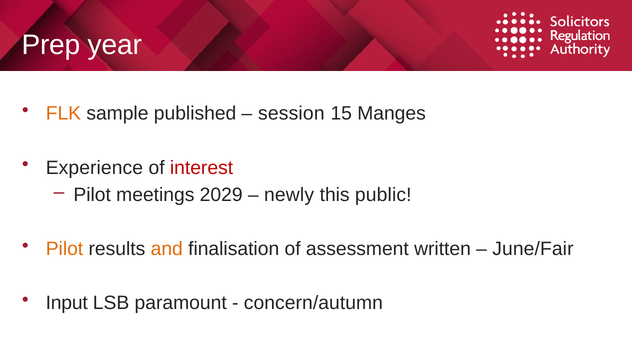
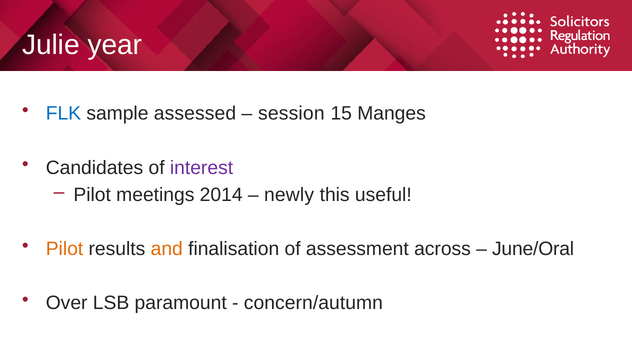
Prep: Prep -> Julie (51, 45)
FLK colour: orange -> blue (63, 113)
published: published -> assessed (195, 113)
Experience: Experience -> Candidates (94, 167)
interest colour: red -> purple (202, 167)
2029: 2029 -> 2014 (221, 195)
public: public -> useful (383, 195)
written: written -> across (443, 249)
June/Fair: June/Fair -> June/Oral (533, 249)
Input: Input -> Over (67, 303)
